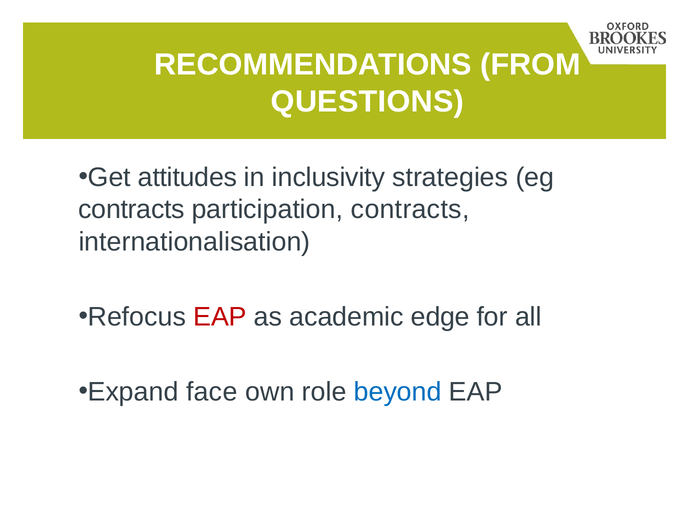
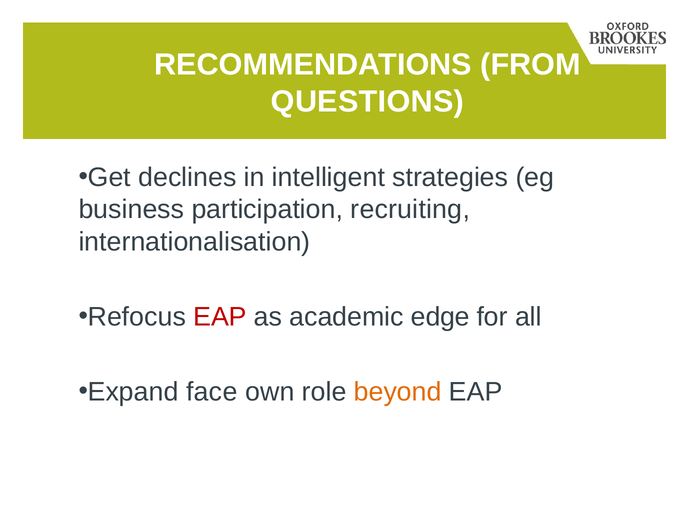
attitudes: attitudes -> declines (187, 177)
inclusivity: inclusivity -> intelligent (328, 177)
contracts: contracts -> business (131, 210)
participation contracts: contracts -> recruiting (410, 210)
beyond colour: blue -> orange (398, 391)
